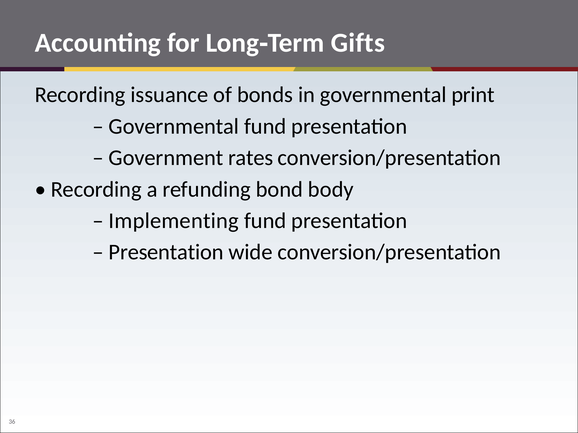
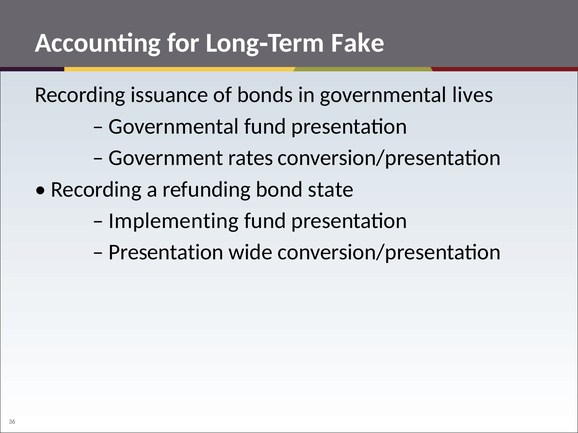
Gifts: Gifts -> Fake (358, 43)
print: print -> lives (473, 95)
body: body -> state (331, 190)
